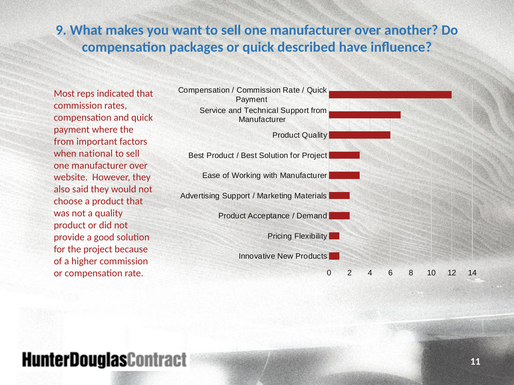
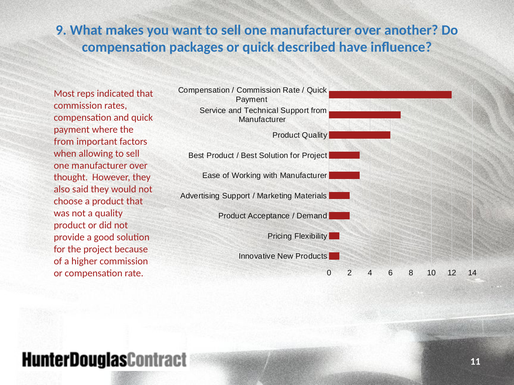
national: national -> allowing (96, 154)
website: website -> thought (71, 178)
